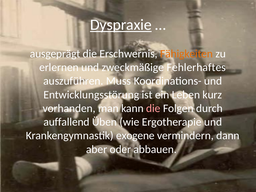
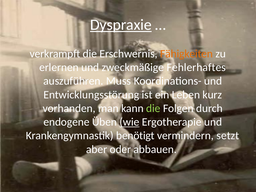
ausgeprägt: ausgeprägt -> verkrampft (55, 54)
die colour: pink -> light green (153, 108)
auffallend: auffallend -> endogene (66, 122)
wie underline: none -> present (129, 122)
exogene: exogene -> benötigt (135, 136)
dann: dann -> setzt (228, 136)
